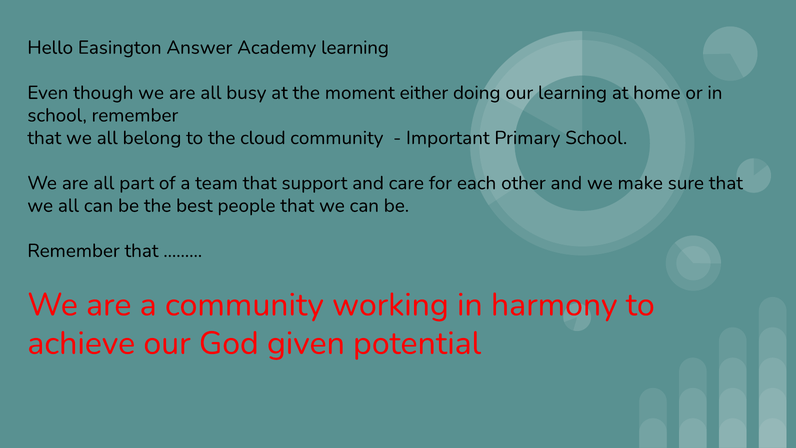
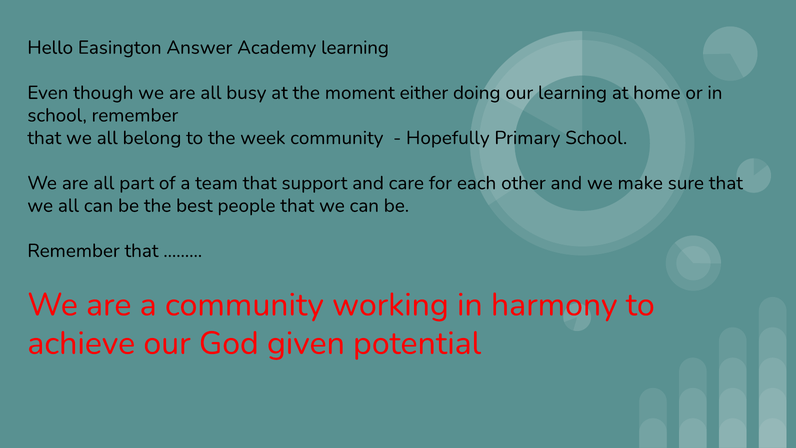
cloud: cloud -> week (263, 138)
Important: Important -> Hopefully (448, 138)
